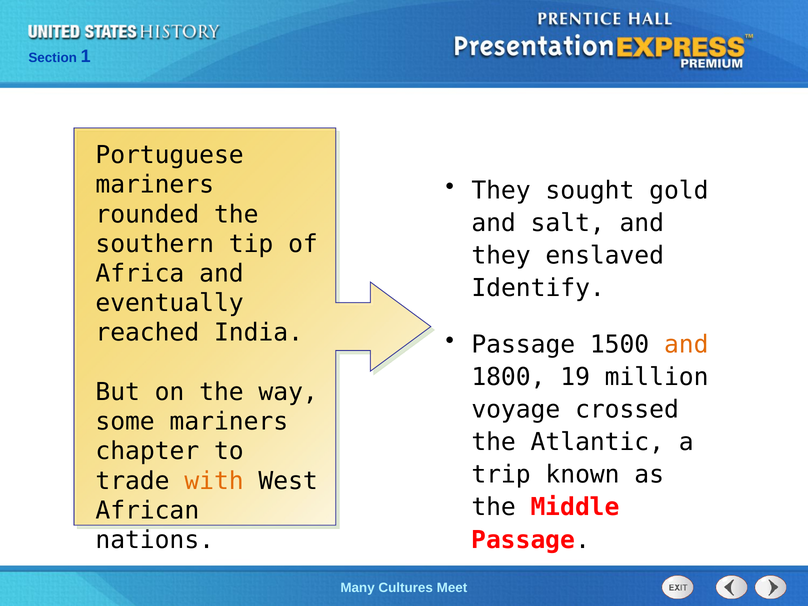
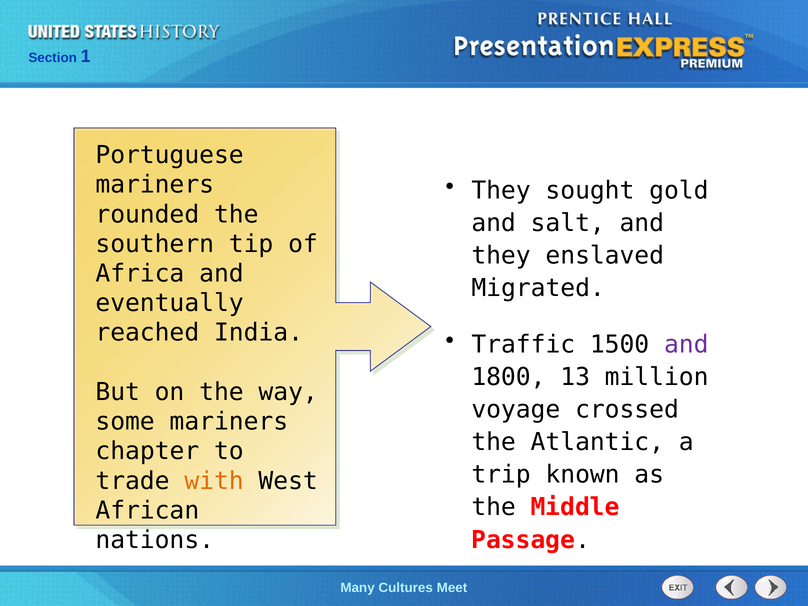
Identify: Identify -> Migrated (538, 288)
Passage: Passage -> Traffic (523, 344)
and colour: orange -> purple (686, 344)
19: 19 -> 13 (575, 377)
